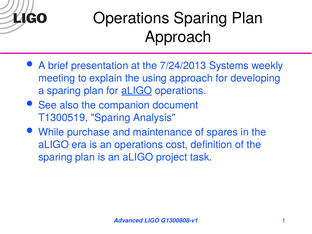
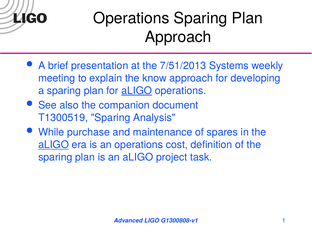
7/24/2013: 7/24/2013 -> 7/51/2013 (183, 66)
using: using -> know (154, 78)
aLIGO underline: none -> present (54, 145)
